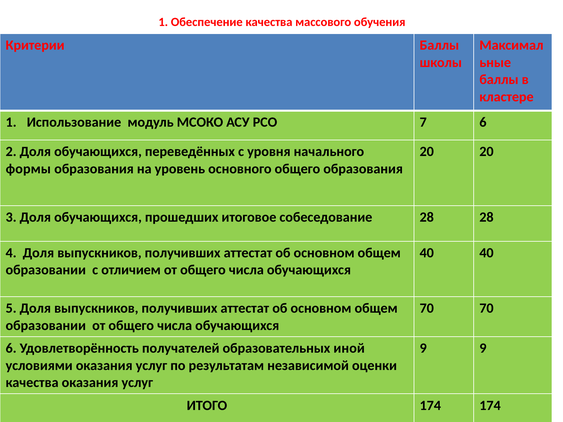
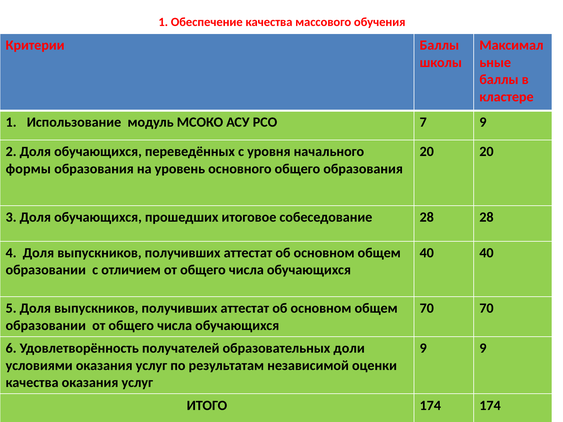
7 6: 6 -> 9 (483, 122)
иной: иной -> доли (349, 348)
